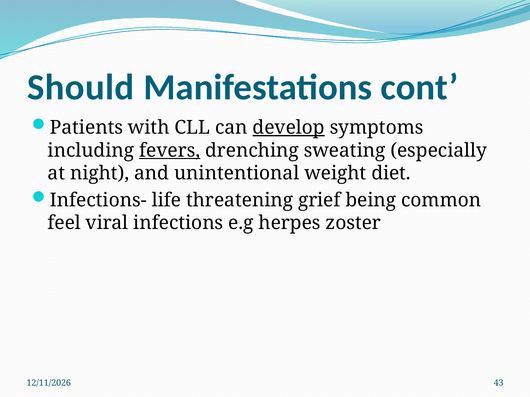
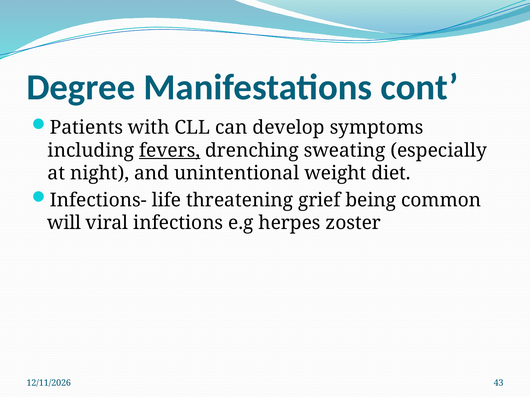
Should: Should -> Degree (81, 88)
develop underline: present -> none (289, 128)
feel: feel -> will (64, 223)
